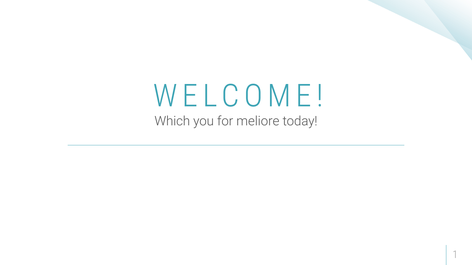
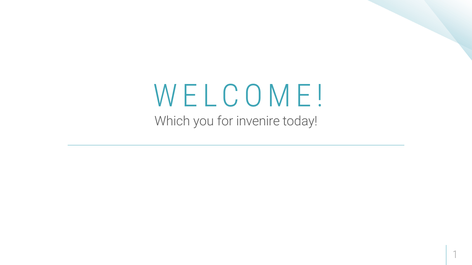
meliore: meliore -> invenire (258, 122)
